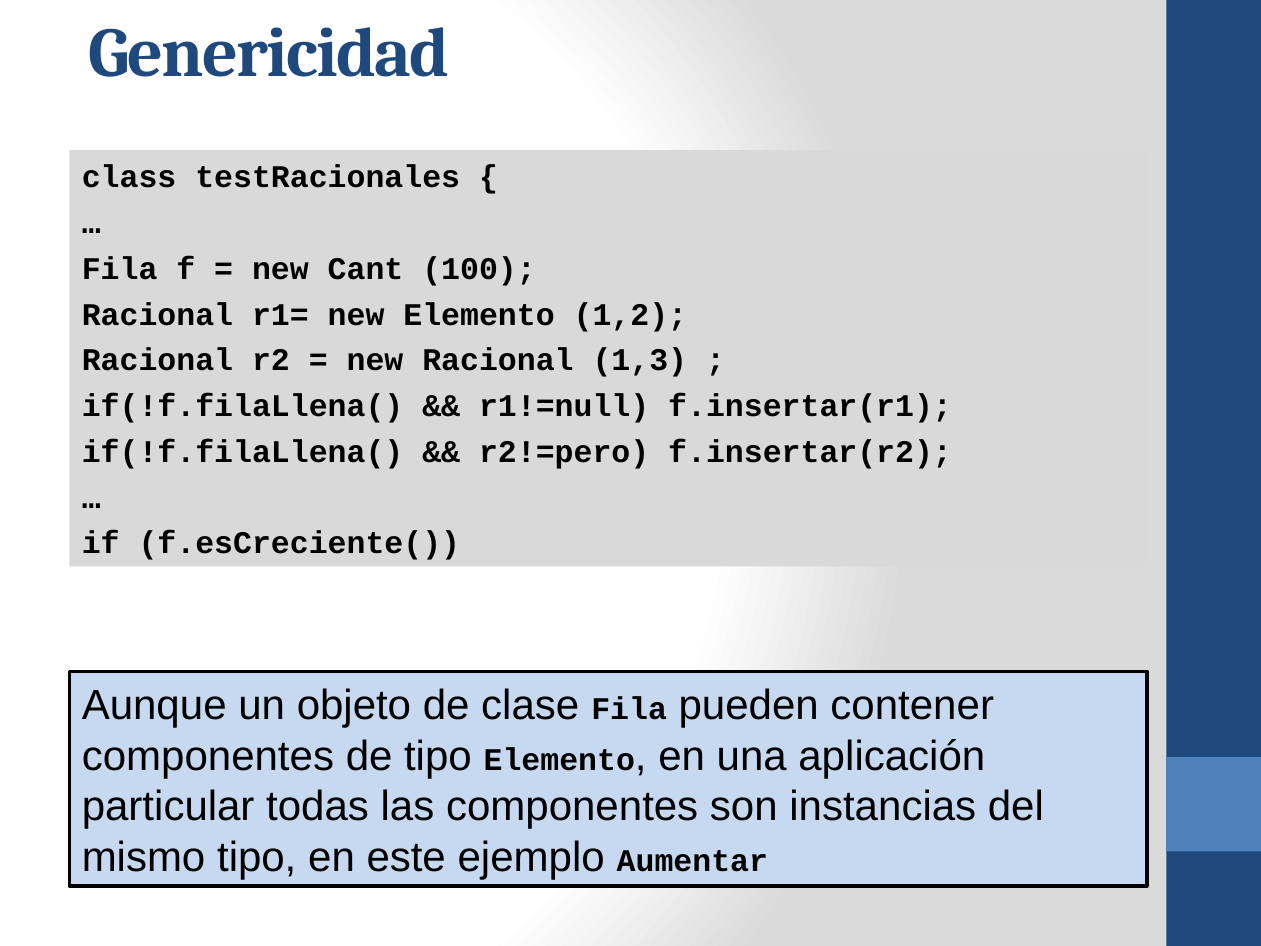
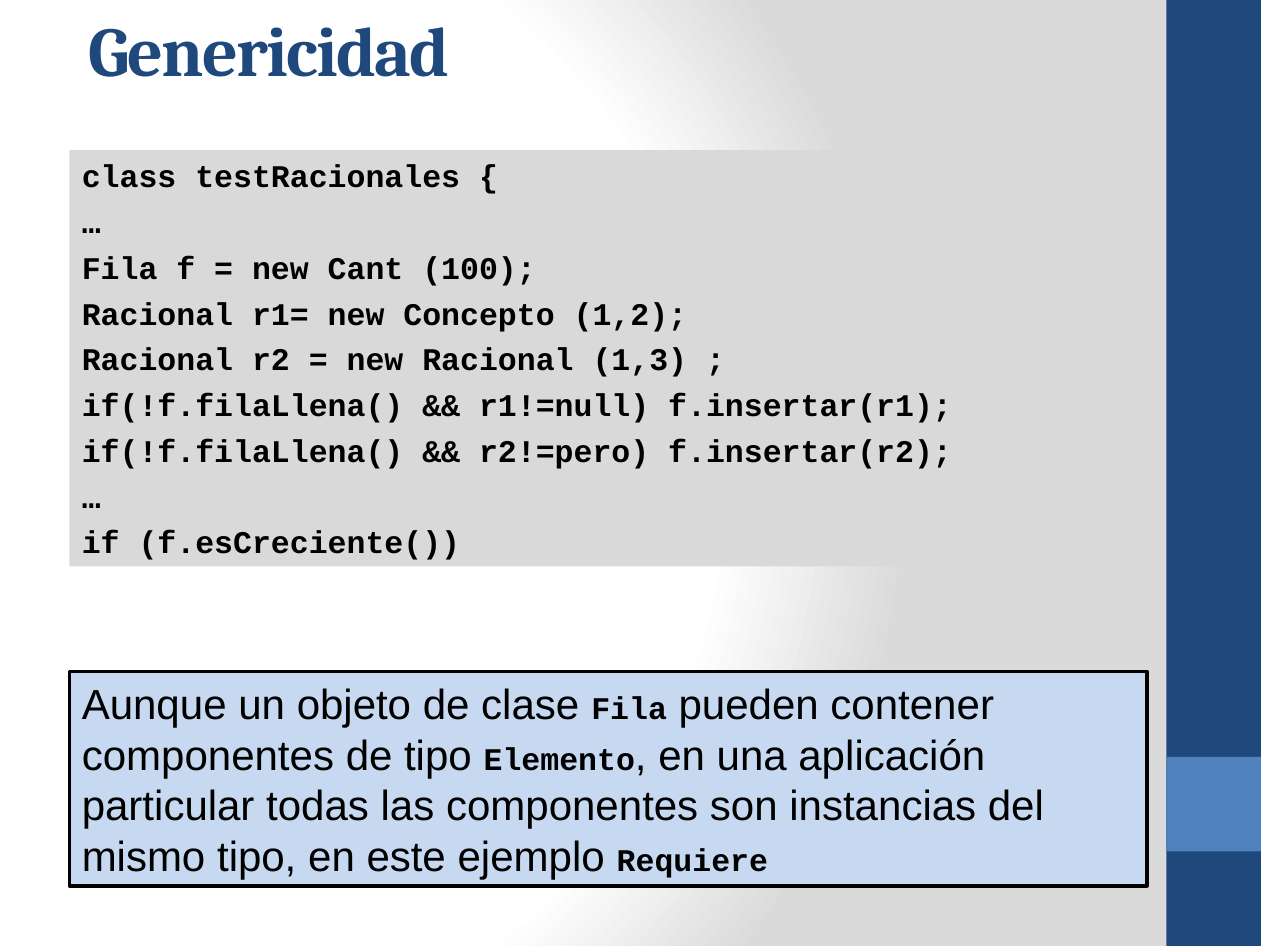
new Elemento: Elemento -> Concepto (479, 315)
Aumentar: Aumentar -> Requiere (692, 861)
